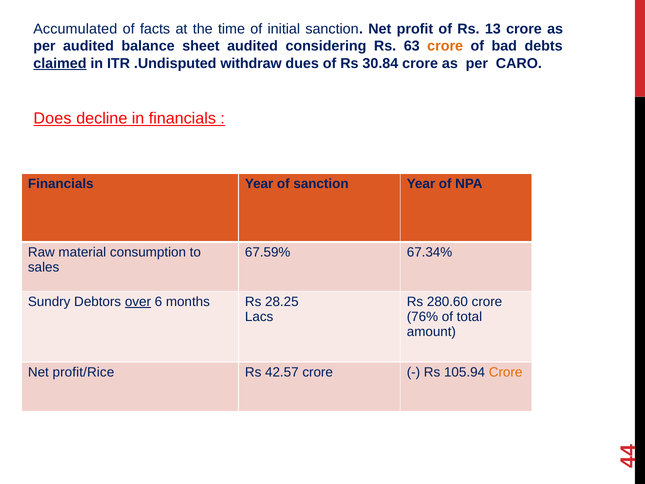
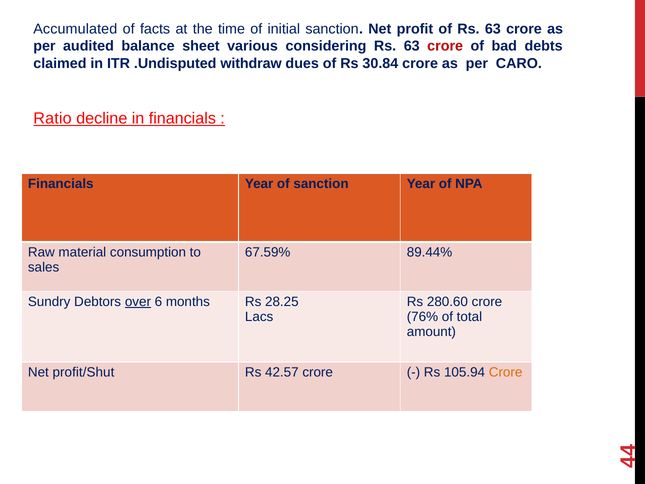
of Rs 13: 13 -> 63 (493, 29)
sheet audited: audited -> various (253, 46)
crore colour: orange -> red (445, 46)
claimed underline: present -> none (60, 63)
Does: Does -> Ratio (52, 118)
67.34%: 67.34% -> 89.44% (430, 252)
profit/Rice: profit/Rice -> profit/Shut (83, 372)
